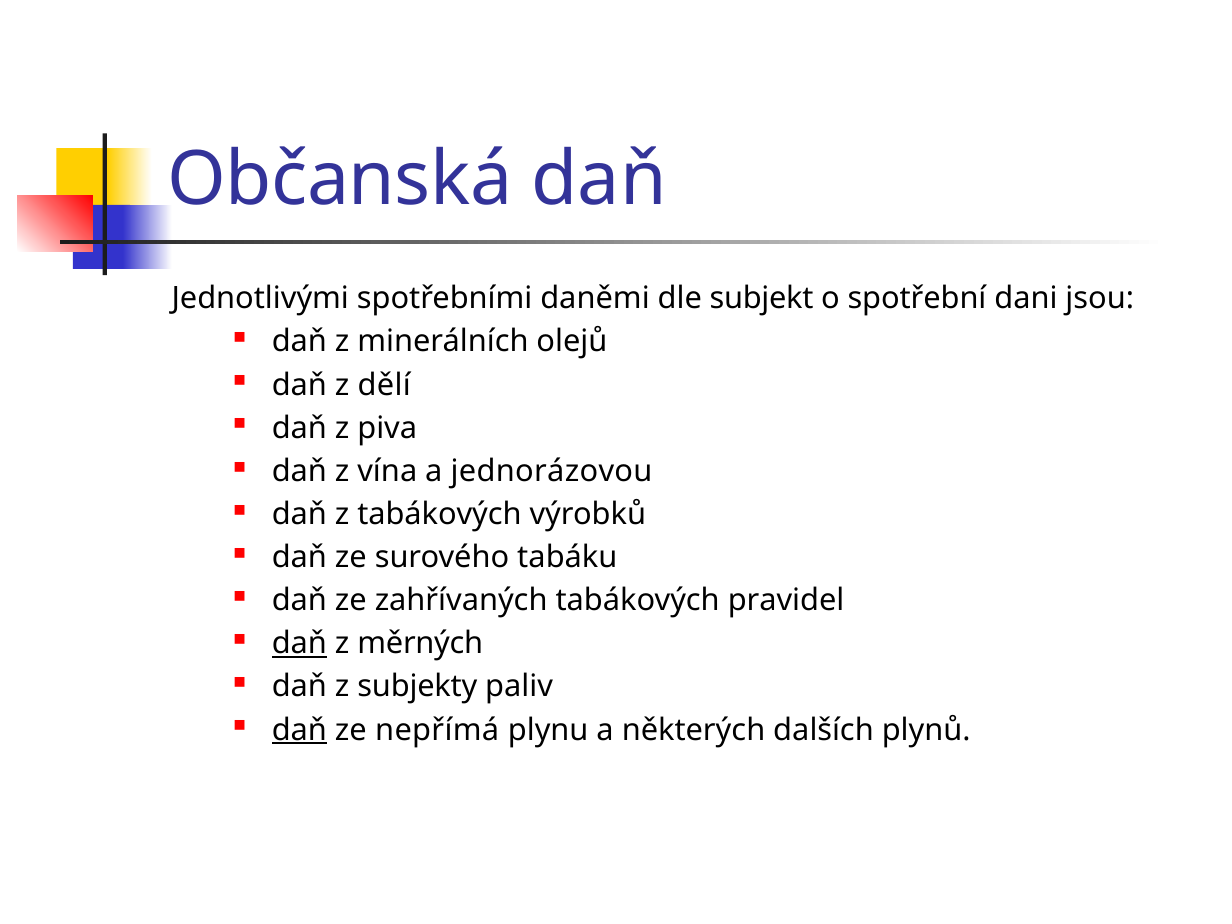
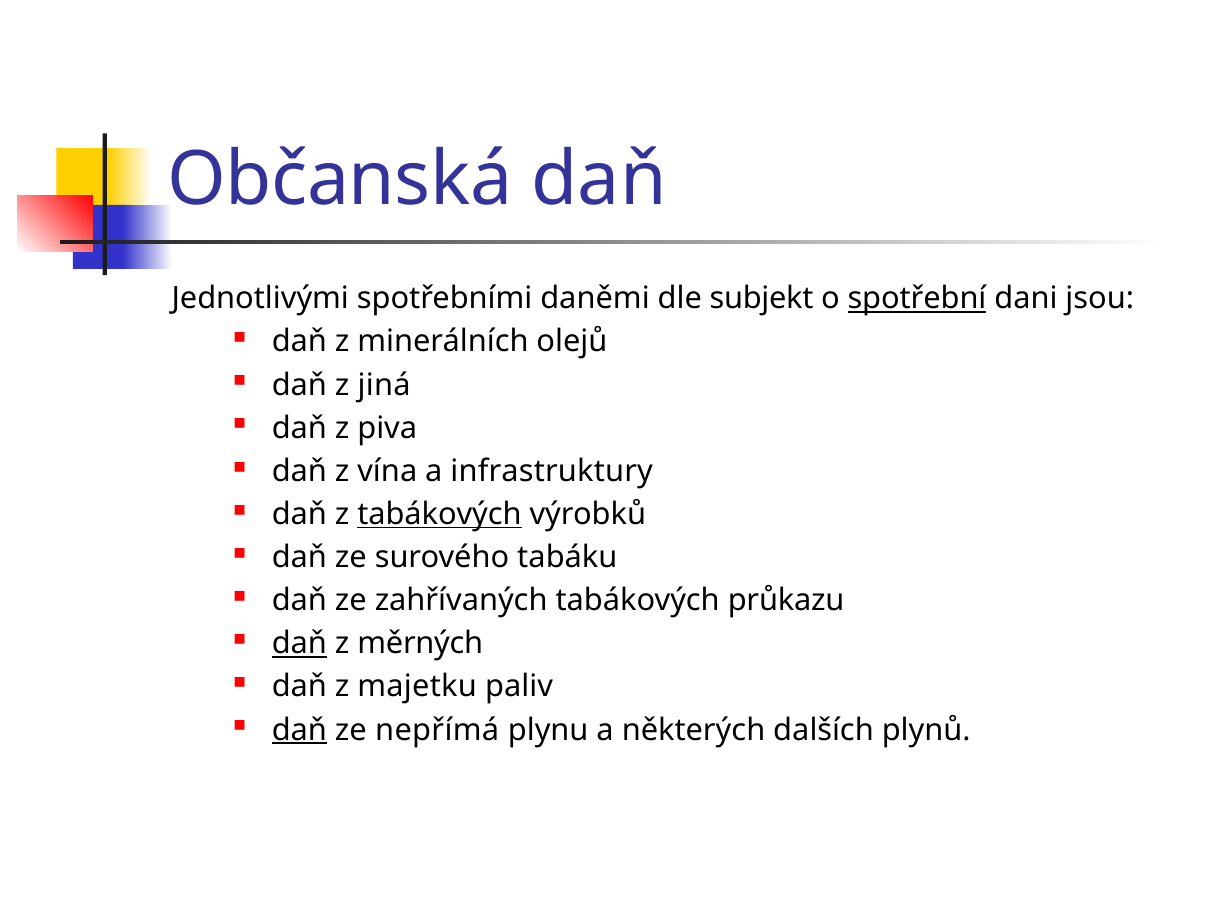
spotřební underline: none -> present (917, 299)
dělí: dělí -> jiná (384, 385)
jednorázovou: jednorázovou -> infrastruktury (552, 471)
tabákových underline: none -> present (439, 514)
pravidel: pravidel -> průkazu (786, 601)
subjekty: subjekty -> majetku (417, 687)
